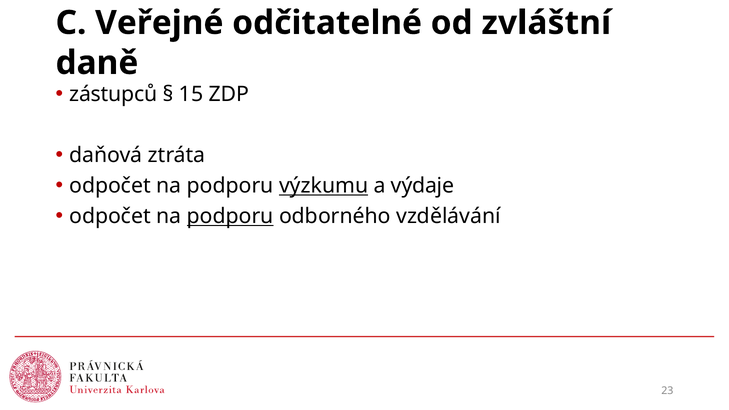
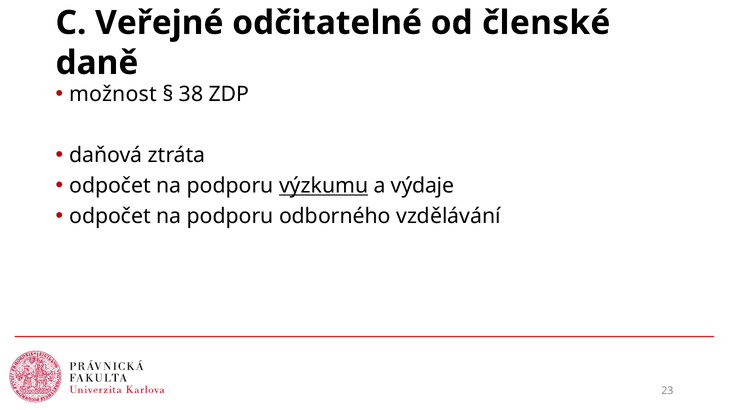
zvláštní: zvláštní -> členské (546, 23)
zástupců: zástupců -> možnost (113, 94)
15: 15 -> 38 (191, 94)
podporu underline: present -> none (230, 216)
